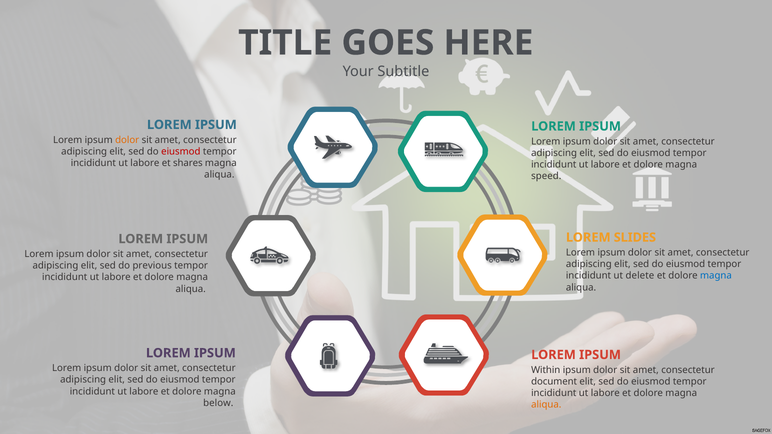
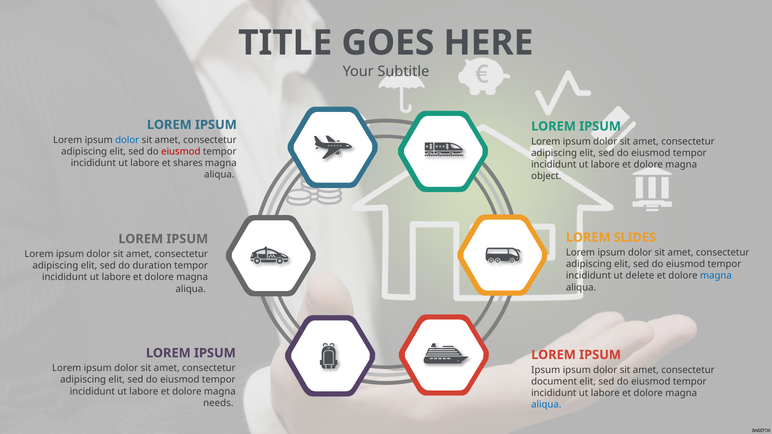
dolor colour: orange -> blue (127, 140)
speed: speed -> object (546, 176)
previous: previous -> duration (152, 266)
Within: Within -> Ipsum (546, 370)
below: below -> needs (218, 403)
aliqua colour: orange -> blue (546, 405)
